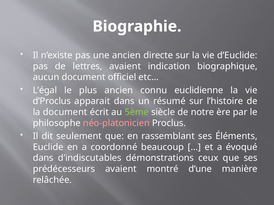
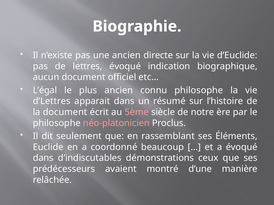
lettres avaient: avaient -> évoqué (125, 66)
connu euclidienne: euclidienne -> philosophe (199, 90)
d’Proclus: d’Proclus -> d’Lettres (52, 101)
5ème colour: light green -> pink (137, 112)
